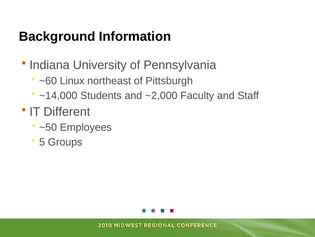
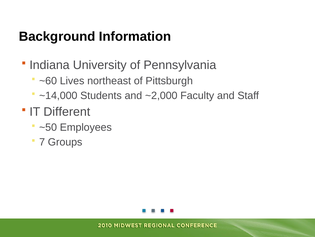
Linux: Linux -> Lives (72, 81)
5: 5 -> 7 (42, 142)
